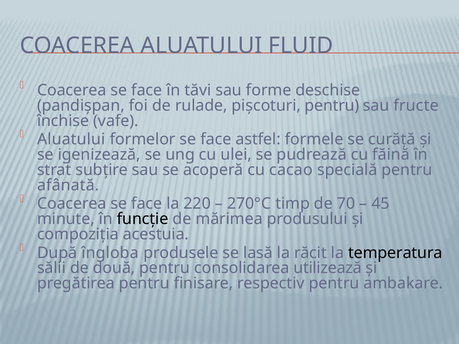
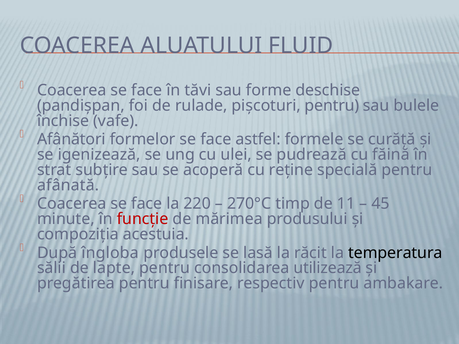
fructe: fructe -> bulele (416, 106)
Aluatului: Aluatului -> Afânători (71, 139)
cacao: cacao -> reține (291, 170)
70: 70 -> 11 (346, 204)
funcție colour: black -> red (143, 219)
două: două -> lapte (114, 268)
